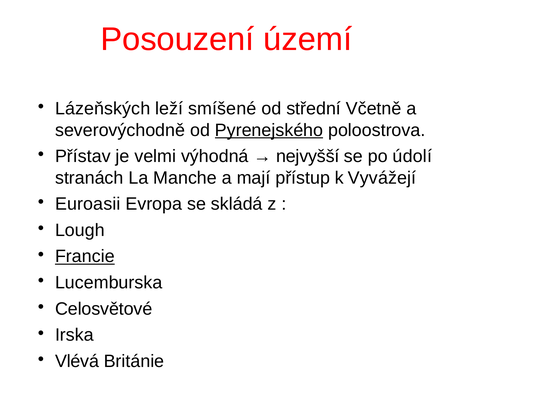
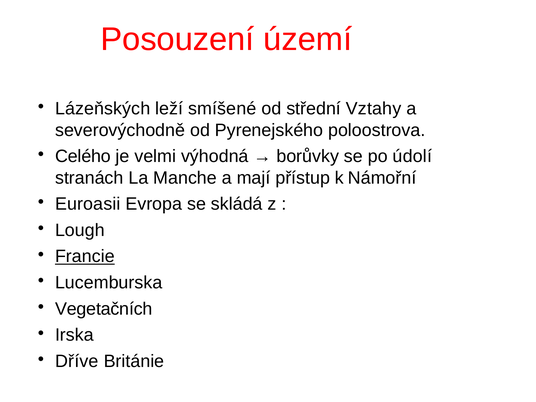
Včetně: Včetně -> Vztahy (374, 109)
Pyrenejského underline: present -> none (269, 130)
Přístav: Přístav -> Celého (83, 156)
nejvyšší: nejvyšší -> borůvky (308, 156)
Vyvážejí: Vyvážejí -> Námořní (382, 178)
Celosvětové: Celosvětové -> Vegetačních (104, 309)
Vlévá: Vlévá -> Dříve (77, 361)
